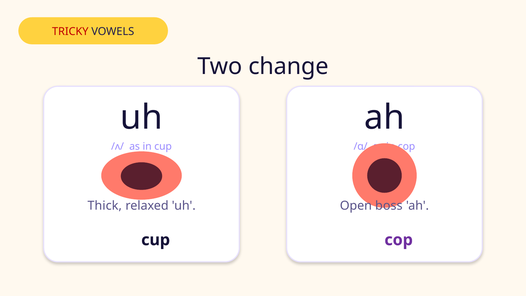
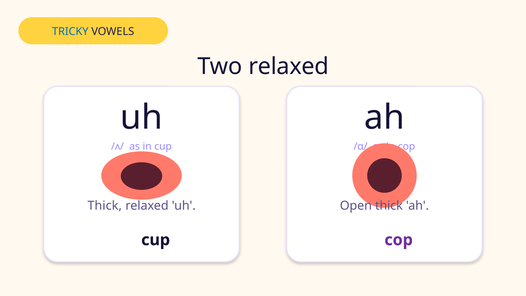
TRICKY colour: red -> blue (70, 32)
Two change: change -> relaxed (289, 67)
Open boss: boss -> thick (389, 206)
